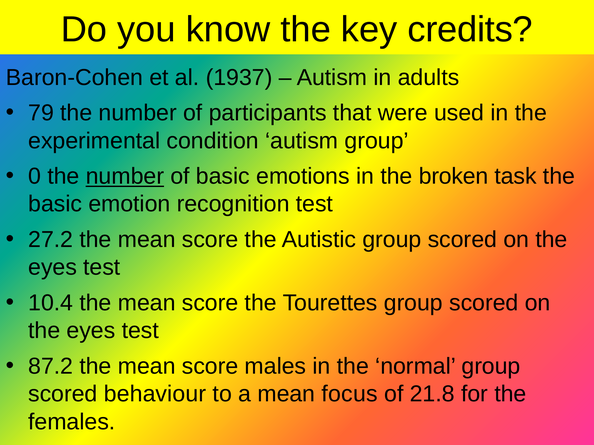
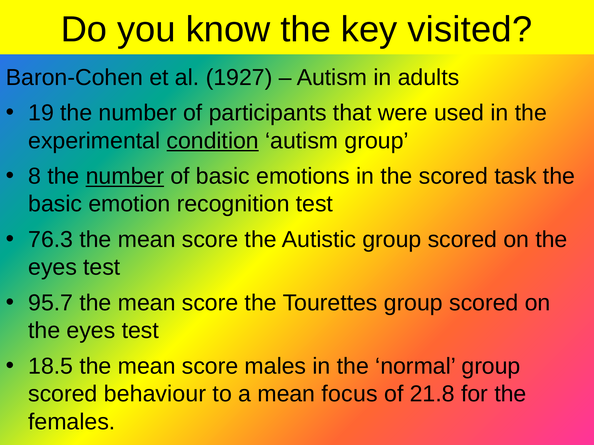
credits: credits -> visited (470, 30)
1937: 1937 -> 1927 (239, 77)
79: 79 -> 19 (41, 113)
condition underline: none -> present (213, 141)
0: 0 -> 8 (35, 177)
the broken: broken -> scored (453, 177)
27.2: 27.2 -> 76.3 (51, 240)
10.4: 10.4 -> 95.7 (51, 303)
87.2: 87.2 -> 18.5 (51, 367)
